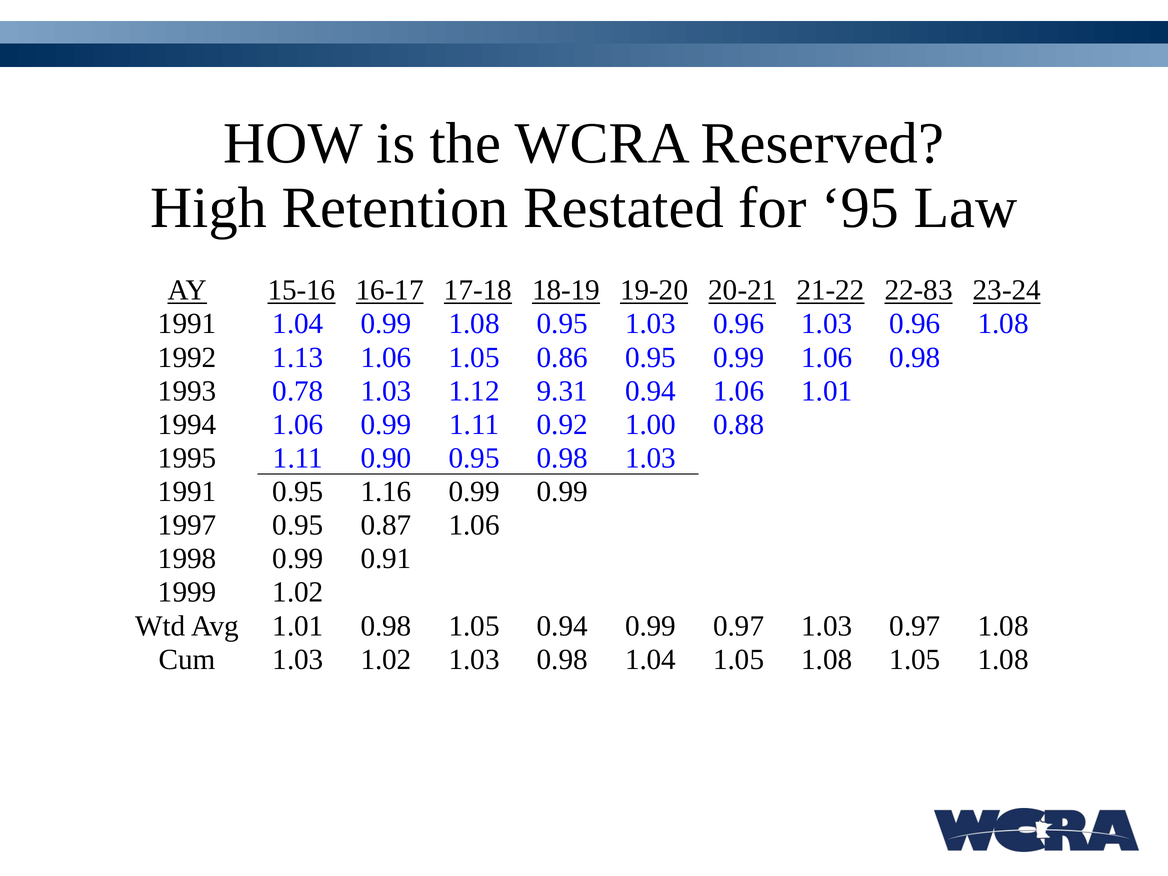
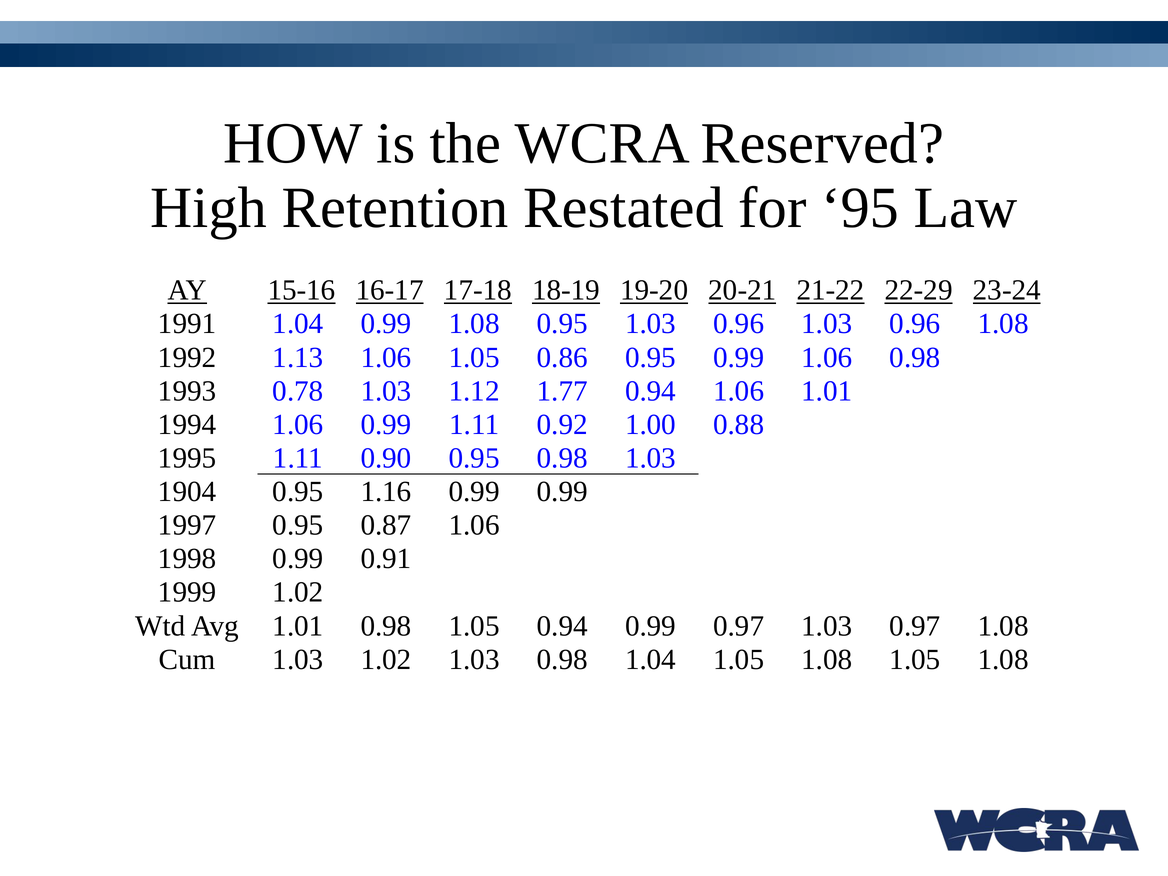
22-83: 22-83 -> 22-29 (919, 290)
9.31: 9.31 -> 1.77 (562, 391)
1991: 1991 -> 1904 (187, 492)
